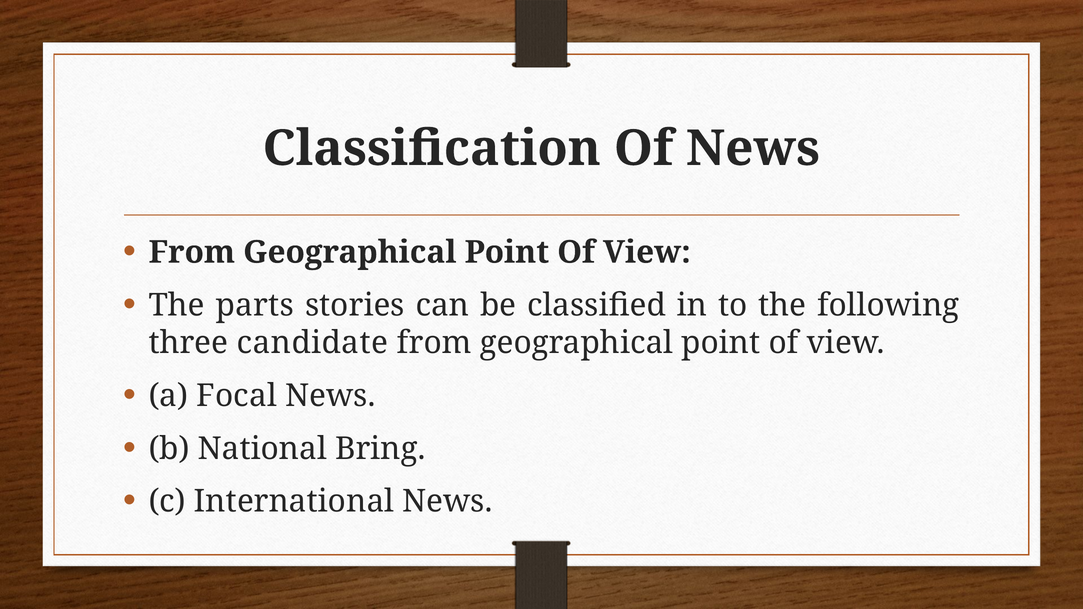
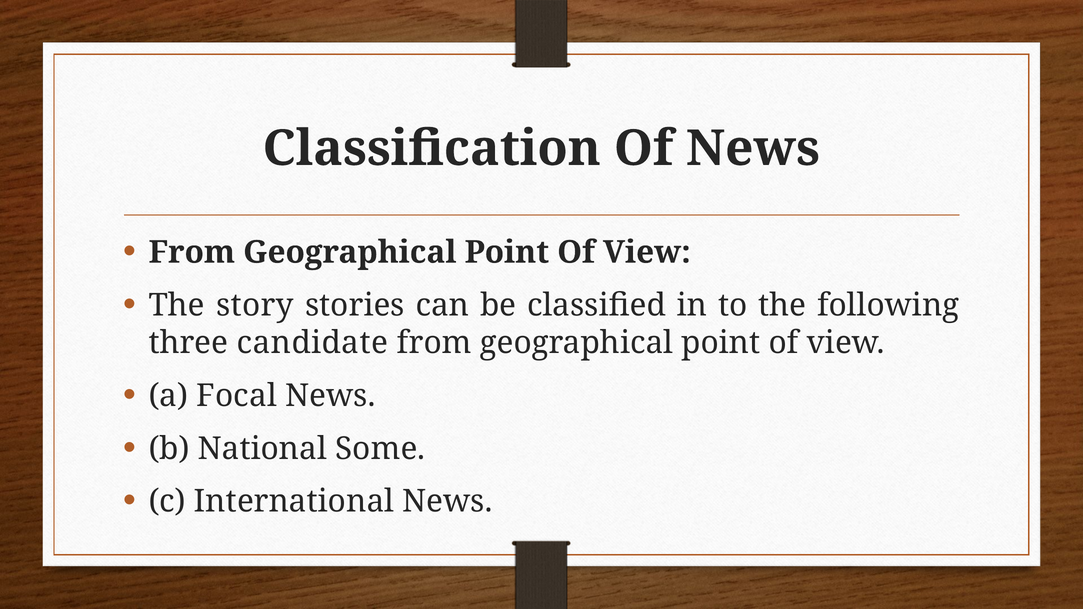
parts: parts -> story (255, 305)
Bring: Bring -> Some (380, 449)
